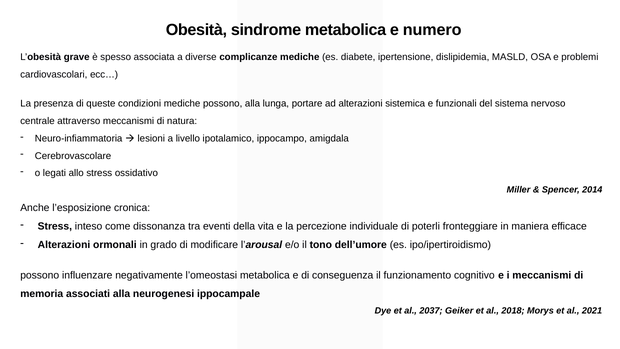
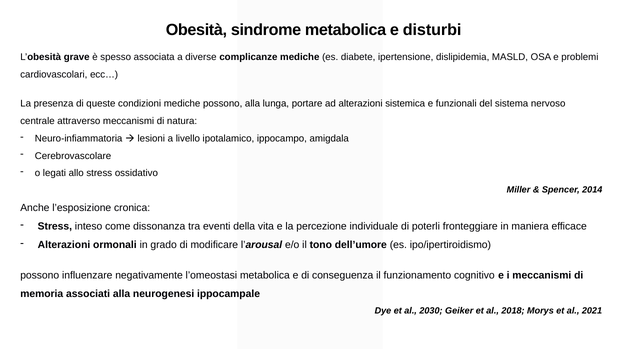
numero: numero -> disturbi (432, 30)
2037: 2037 -> 2030 (431, 311)
